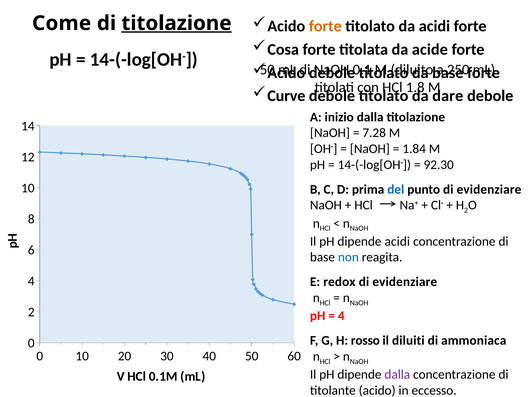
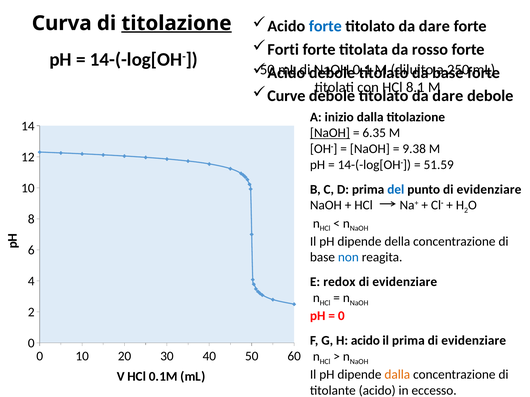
Come: Come -> Curva (62, 23)
forte colour: orange -> blue (325, 26)
acidi: acidi -> dare (434, 26)
Cosa: Cosa -> Forti (283, 49)
acide: acide -> rosso (430, 49)
1.8: 1.8 -> 8.1 (415, 88)
NaOH underline: none -> present (330, 133)
7.28: 7.28 -> 6.35 (374, 133)
1.84: 1.84 -> 9.38 (414, 149)
92.30: 92.30 -> 51.59 (439, 165)
dipende acidi: acidi -> della (397, 242)
4: 4 -> 0 (341, 316)
H rosso: rosso -> acido (365, 341)
il diluiti: diluiti -> prima (408, 341)
ammoniaca: ammoniaca -> evidenziare (474, 341)
dalla colour: purple -> orange (397, 375)
